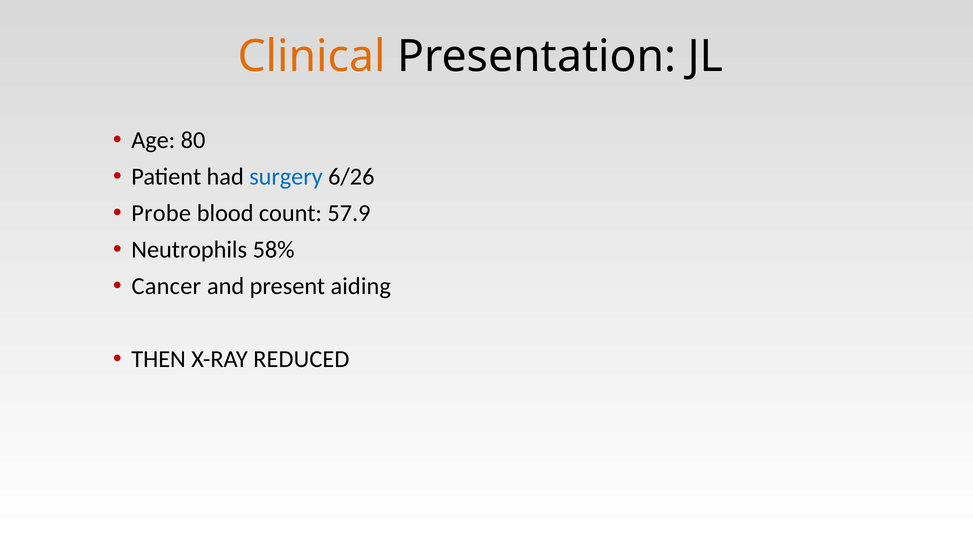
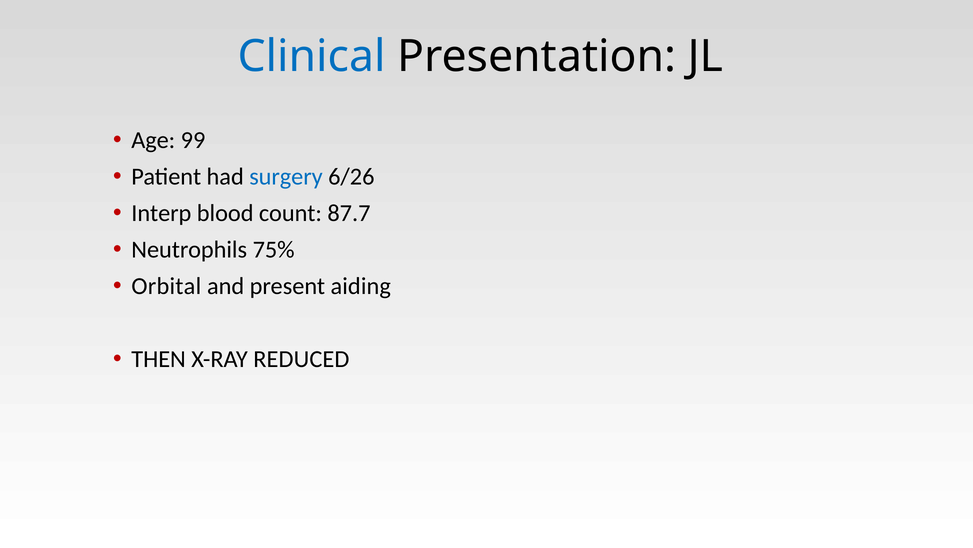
Clinical colour: orange -> blue (312, 56)
80: 80 -> 99 (193, 140)
Probe: Probe -> Interp (161, 213)
57.9: 57.9 -> 87.7 (349, 213)
58%: 58% -> 75% (274, 249)
Cancer: Cancer -> Orbital (166, 286)
